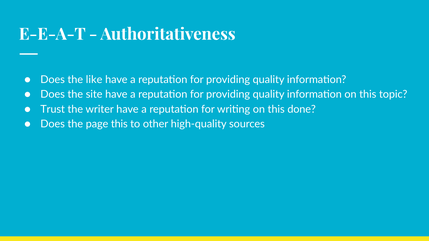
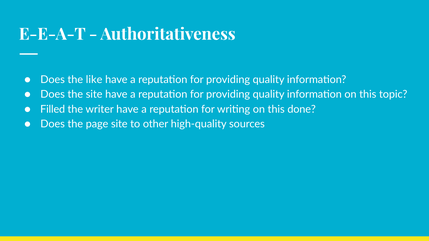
Trust: Trust -> Filled (53, 109)
page this: this -> site (119, 124)
